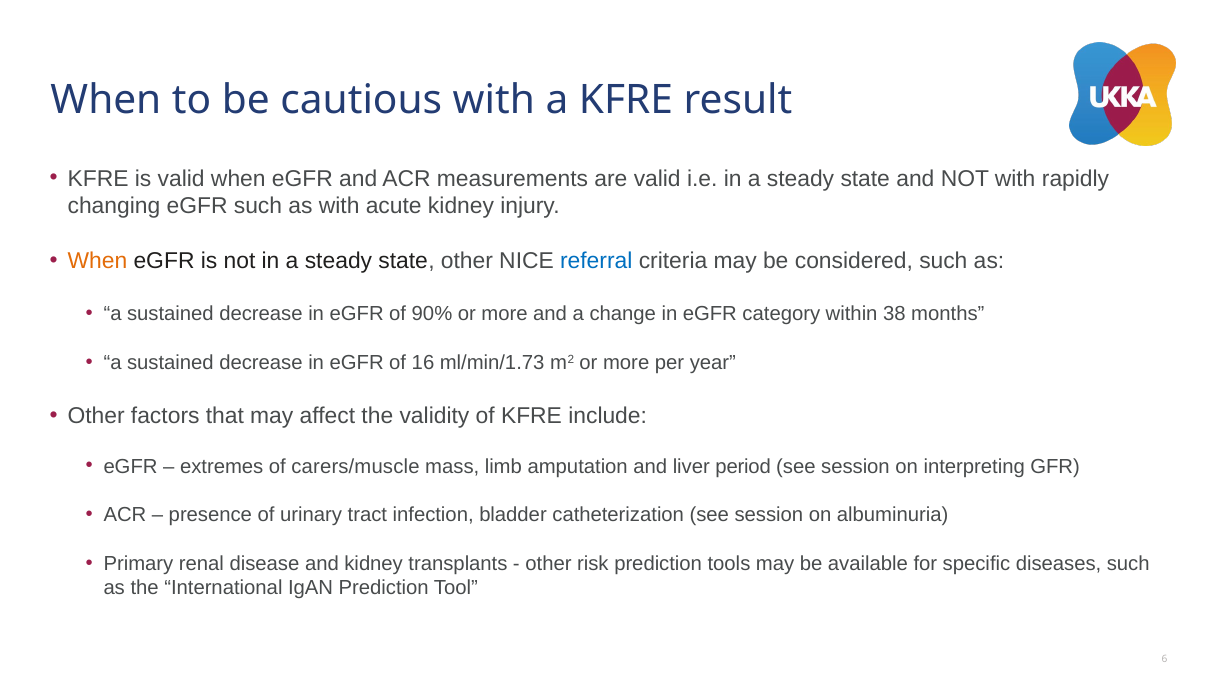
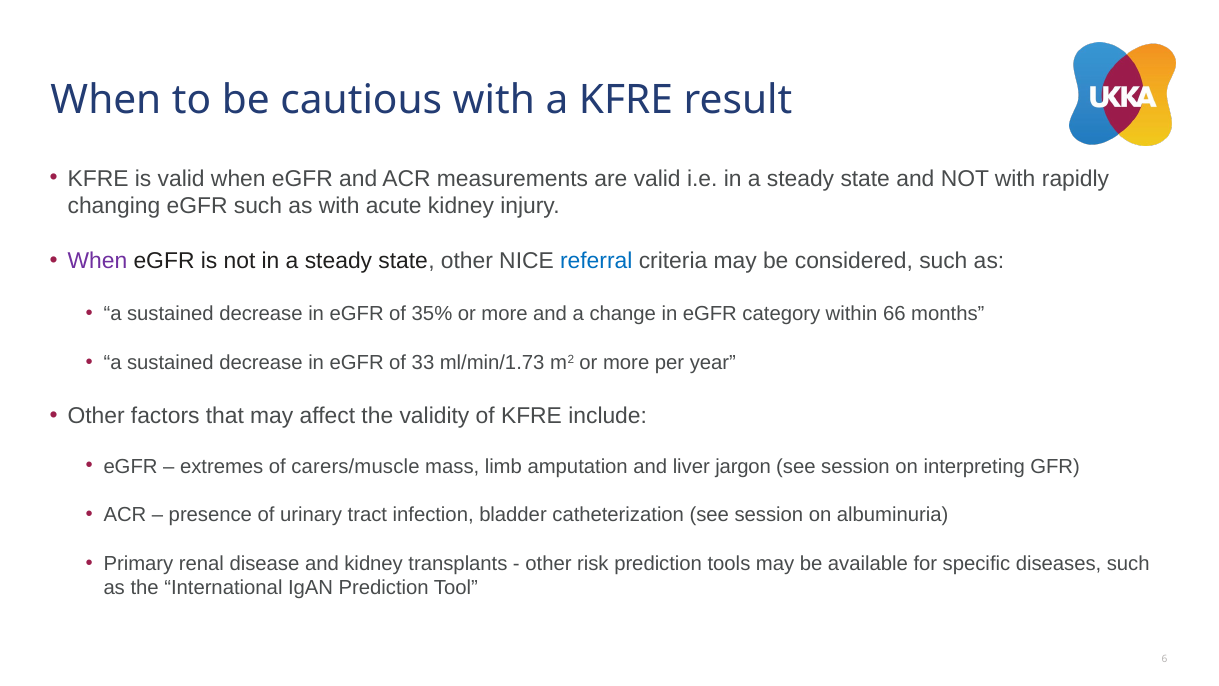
When colour: orange -> purple (97, 261)
90%: 90% -> 35% (432, 314)
38: 38 -> 66 (894, 314)
16: 16 -> 33 (423, 363)
period: period -> jargon (743, 466)
